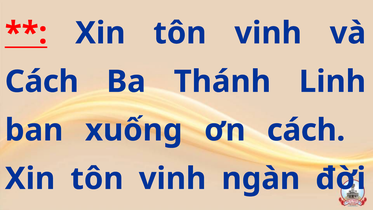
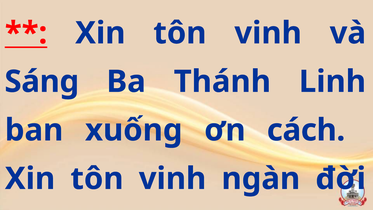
Cách: Cách -> Sáng (42, 82)
